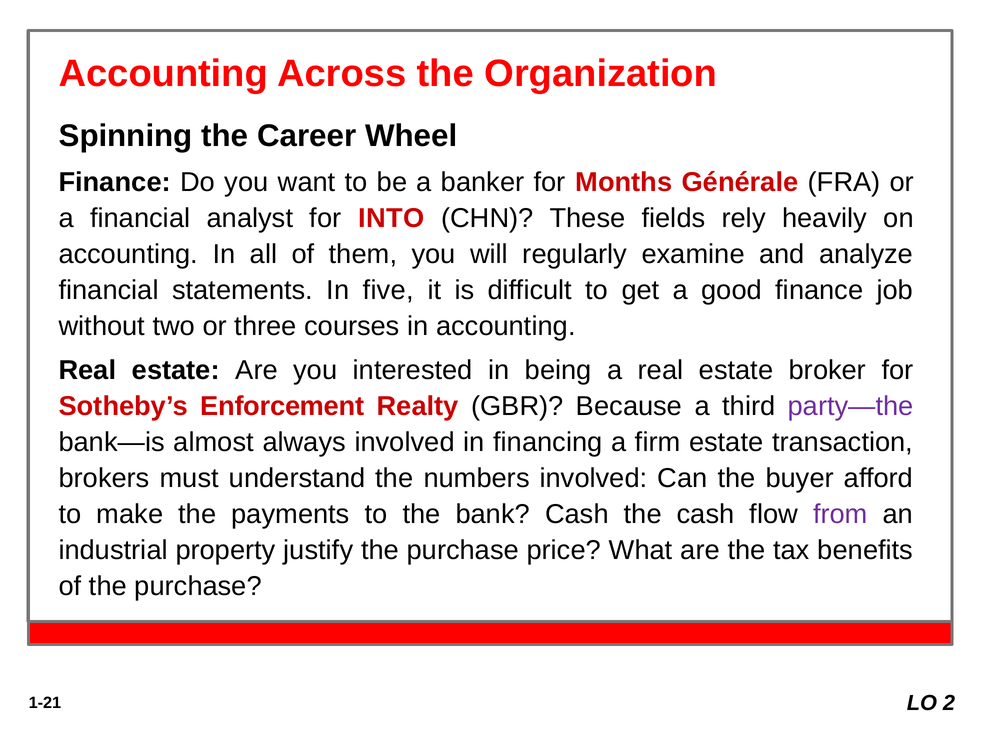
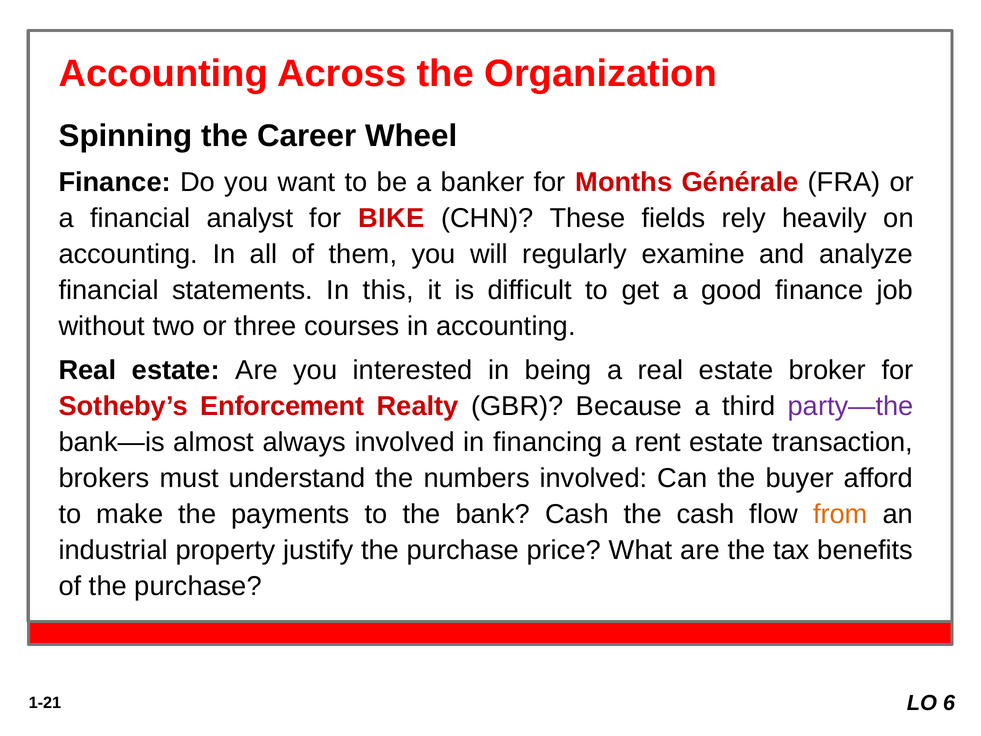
INTO: INTO -> BIKE (391, 218)
five: five -> this (388, 290)
firm: firm -> rent (658, 442)
from colour: purple -> orange (840, 514)
2: 2 -> 6 (949, 703)
